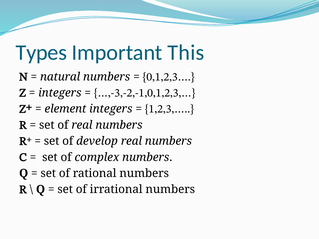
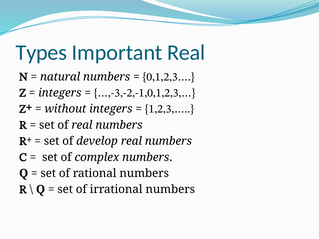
Important This: This -> Real (186, 53)
element: element -> without (65, 109)
